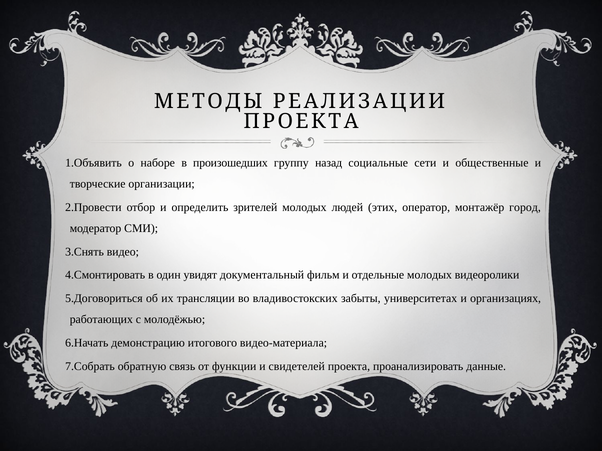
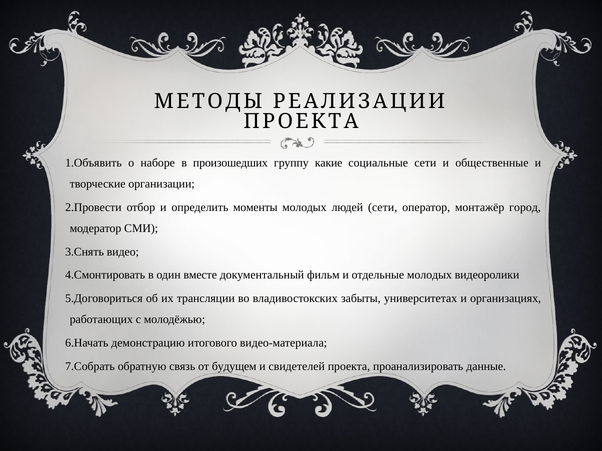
назад: назад -> какие (329, 163)
зрителей: зрителей -> моменты (255, 208)
людей этих: этих -> сети (383, 208)
увидят: увидят -> вместе (200, 275)
функции: функции -> будущем (234, 367)
